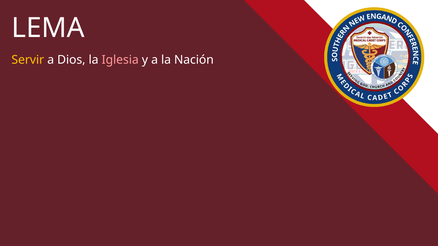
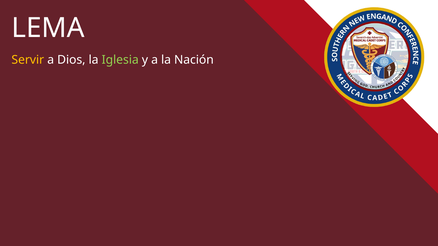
Iglesia colour: pink -> light green (120, 60)
